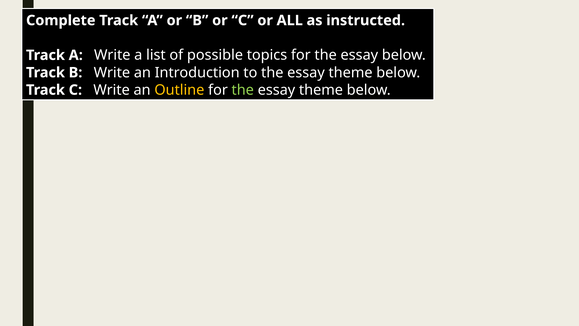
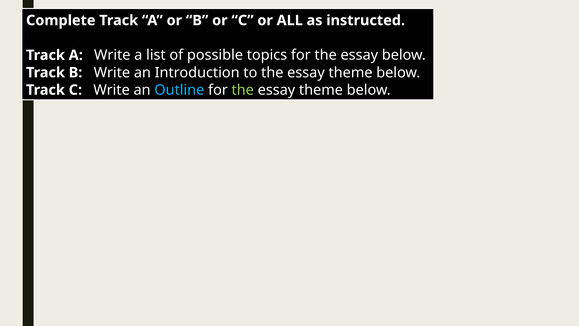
Outline colour: yellow -> light blue (179, 90)
